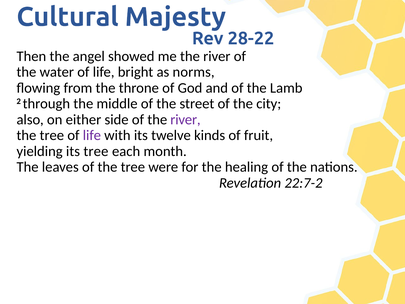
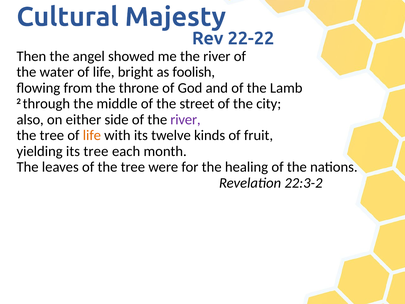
28-22: 28-22 -> 22-22 (251, 38)
norms: norms -> foolish (194, 72)
life colour: purple -> orange (92, 135)
22:7-2: 22:7-2 -> 22:3-2 (303, 183)
